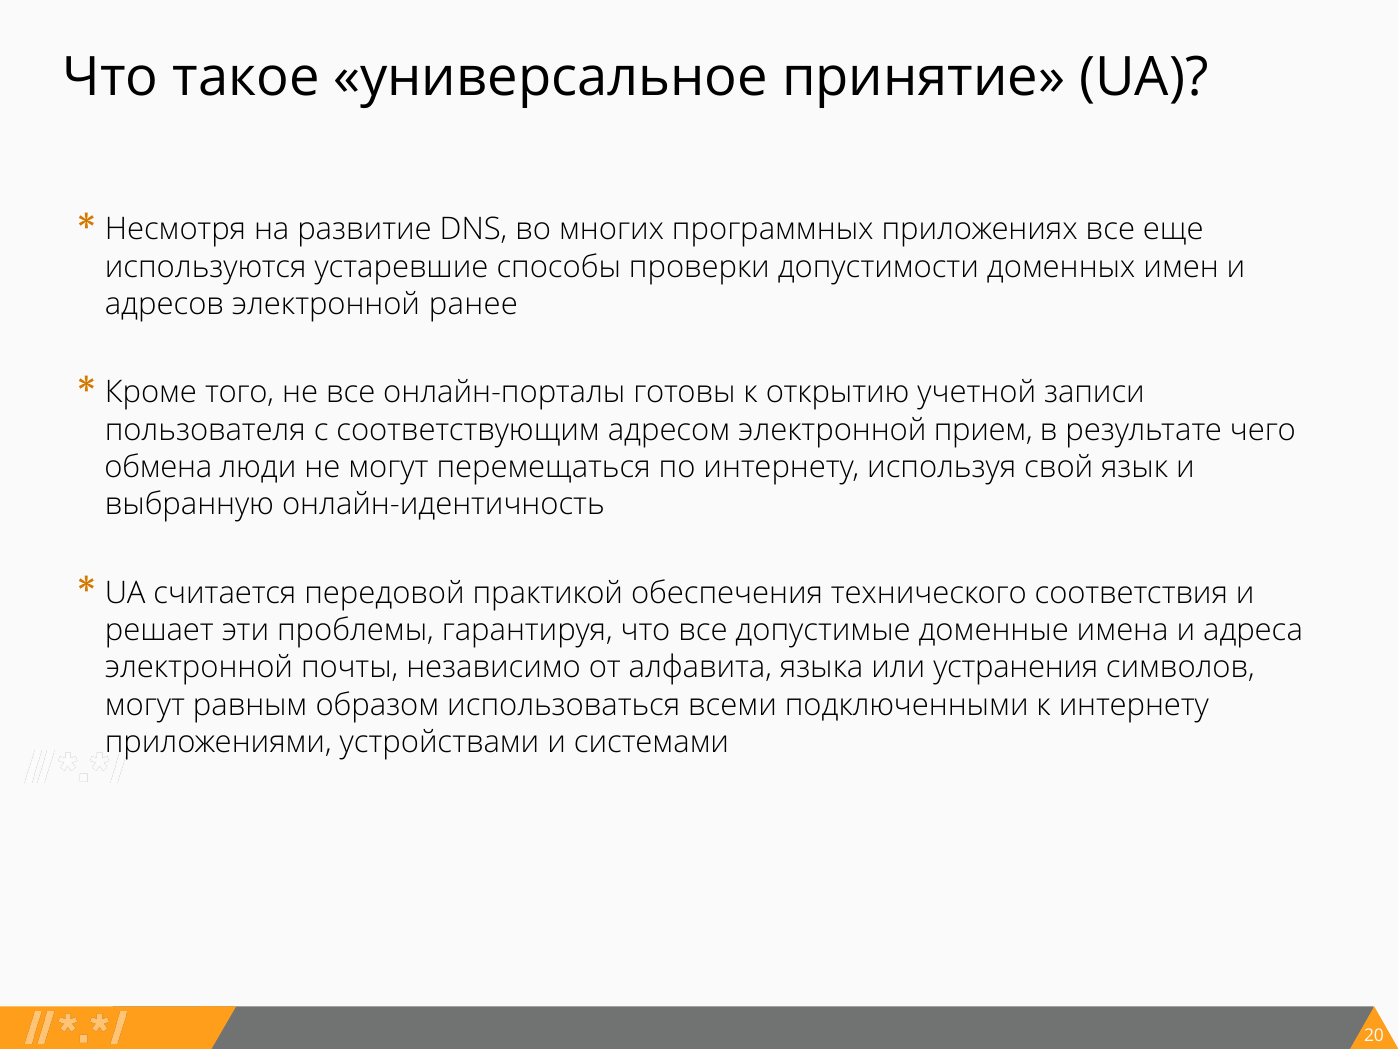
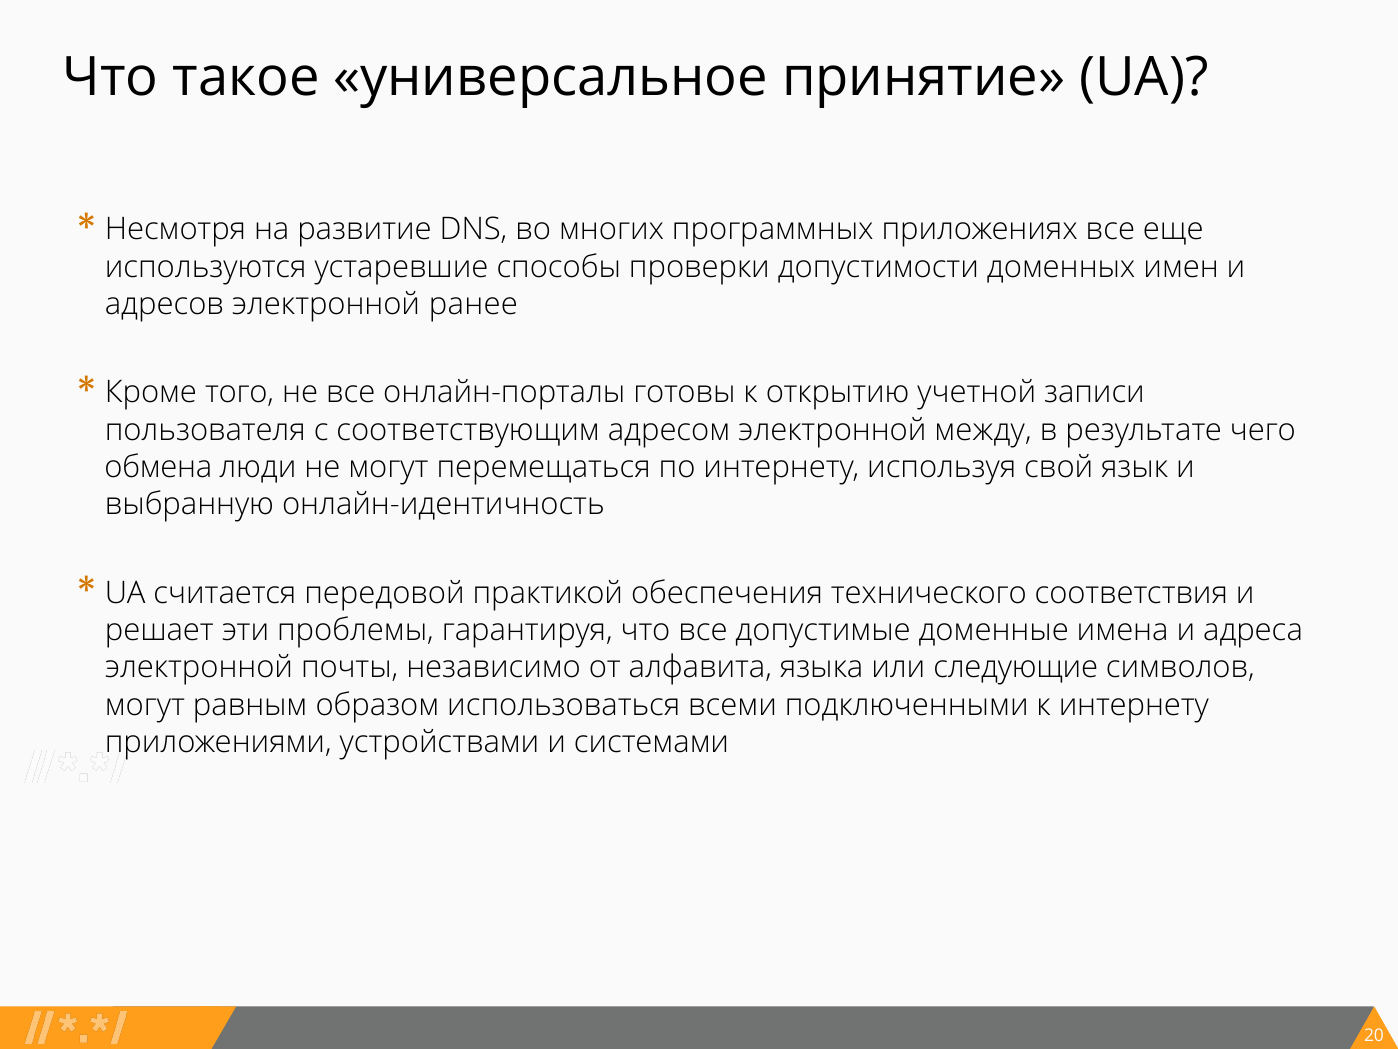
прием: прием -> между (983, 430)
устранения: устранения -> следующие (1016, 667)
